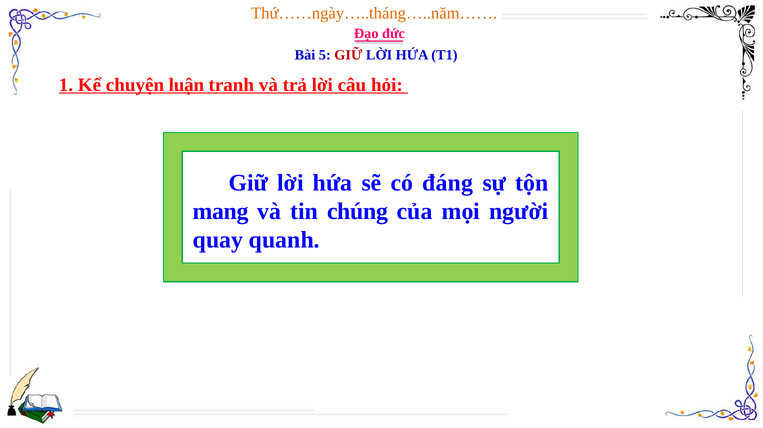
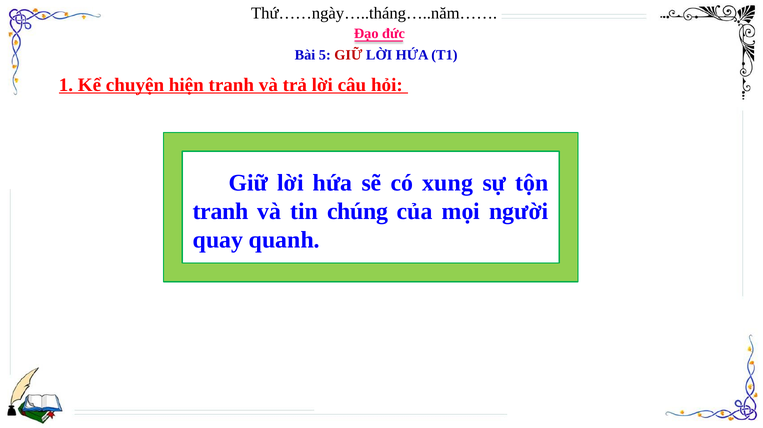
Thứ……ngày…..tháng…..năm…… colour: orange -> black (374, 13)
luận: luận -> hiện (186, 85)
đáng: đáng -> xung (448, 183)
mang: mang -> tranh (221, 212)
